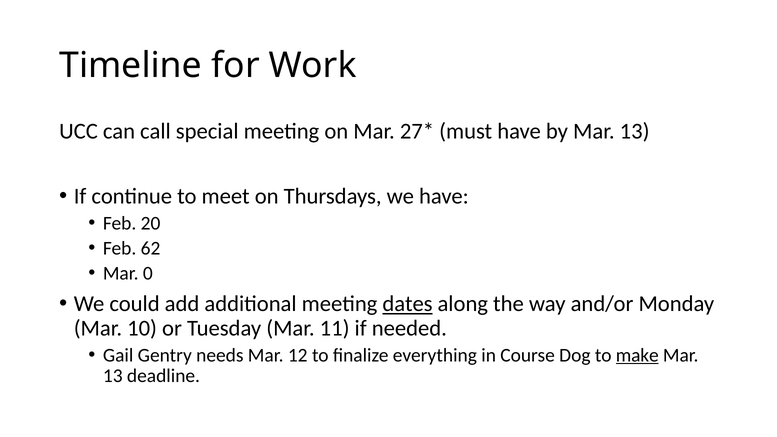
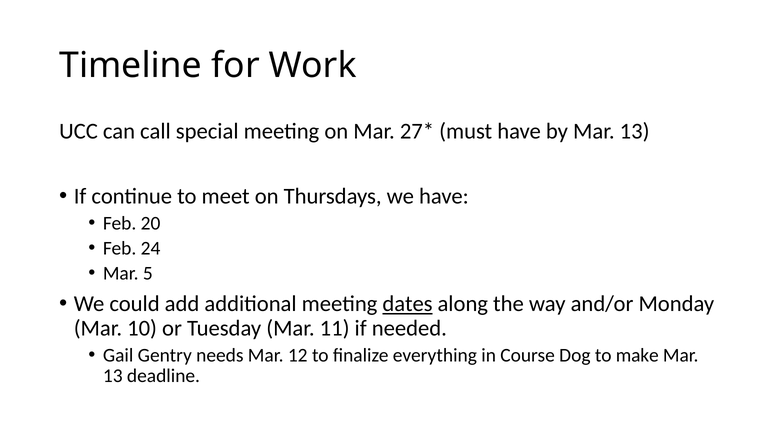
62: 62 -> 24 (151, 248)
0: 0 -> 5 (148, 273)
make underline: present -> none (637, 355)
